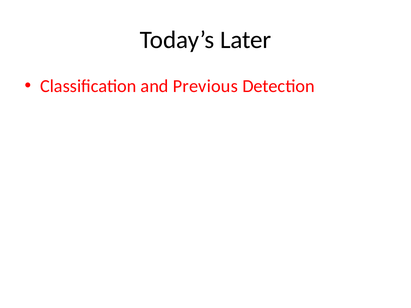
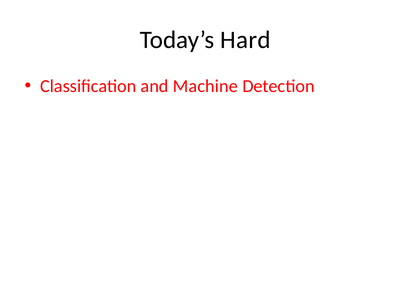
Later: Later -> Hard (245, 40)
Previous: Previous -> Machine (205, 86)
